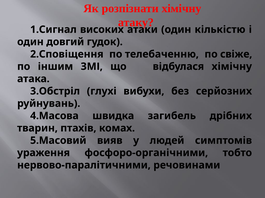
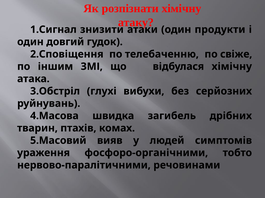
високих: високих -> знизити (102, 30)
кількістю: кількістю -> продукти (220, 30)
